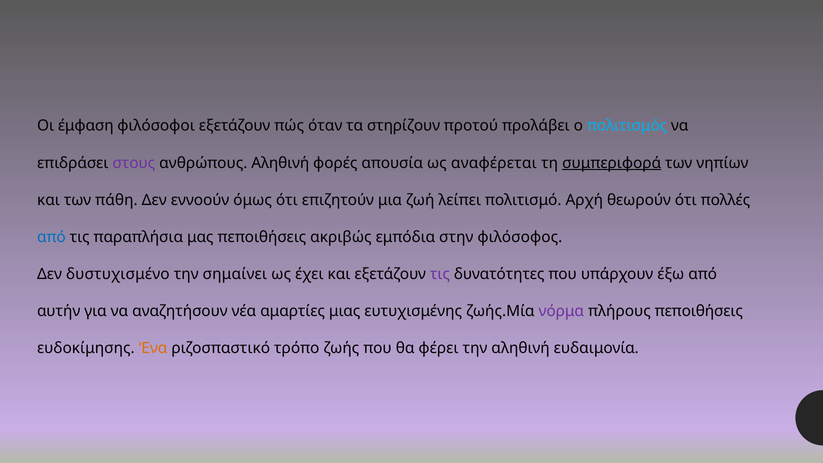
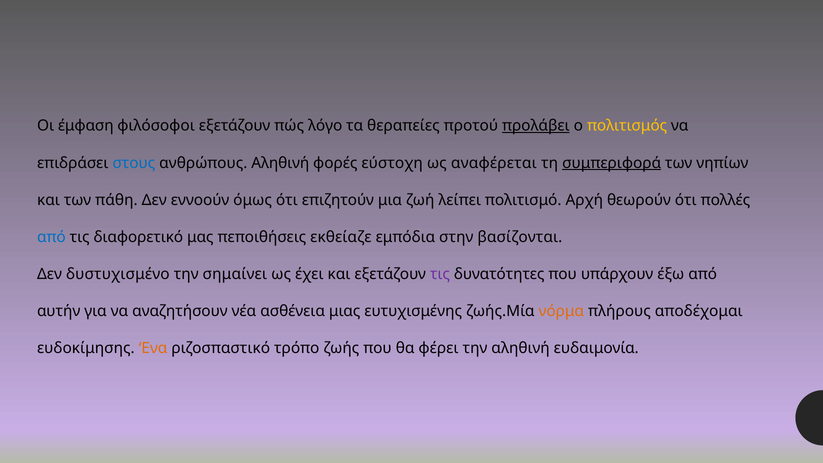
όταν: όταν -> λόγο (325, 126)
στηρίζουν: στηρίζουν -> θεραπείες (403, 126)
προλάβει underline: none -> present (536, 126)
πολιτισμός colour: light blue -> yellow (627, 126)
στους colour: purple -> blue (134, 163)
απουσία: απουσία -> εύστοχη (392, 163)
παραπλήσια: παραπλήσια -> διαφορετικό (138, 237)
ακριβώς: ακριβώς -> εκθείαζε (341, 237)
φιλόσοφος: φιλόσοφος -> βασίζονται (520, 237)
αμαρτίες: αμαρτίες -> ασθένεια (293, 311)
νόρμα colour: purple -> orange (561, 311)
πλήρους πεποιθήσεις: πεποιθήσεις -> αποδέχομαι (699, 311)
